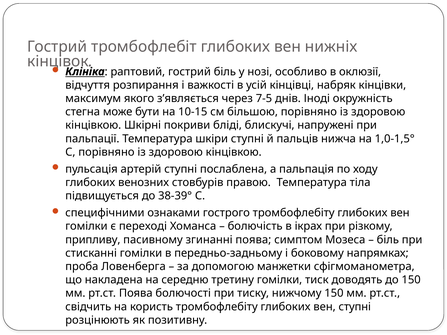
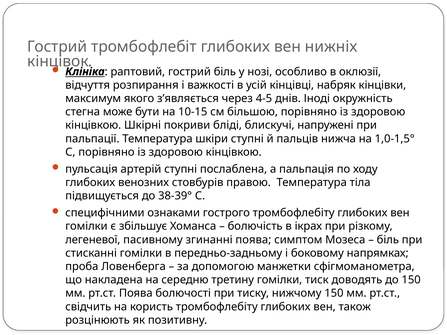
7-5: 7-5 -> 4-5 (264, 99)
переході: переході -> збільшує (143, 226)
припливу: припливу -> легеневої (93, 240)
вен ступні: ступні -> також (355, 307)
